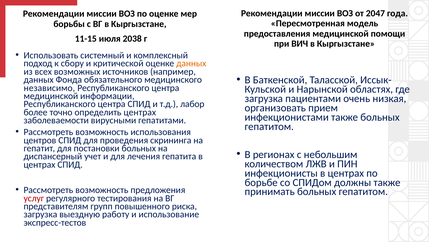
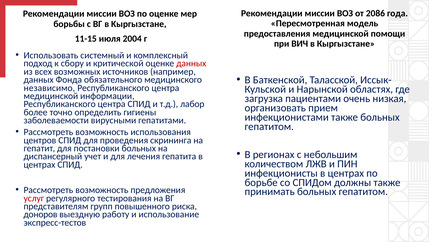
2047: 2047 -> 2086 (375, 13)
2038: 2038 -> 2004 (132, 39)
данных colour: orange -> red (191, 63)
определить центрах: центрах -> гигиены (140, 112)
загрузка: загрузка -> доноров (40, 214)
